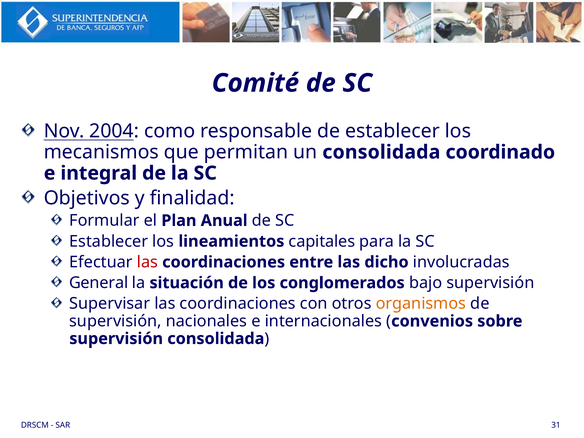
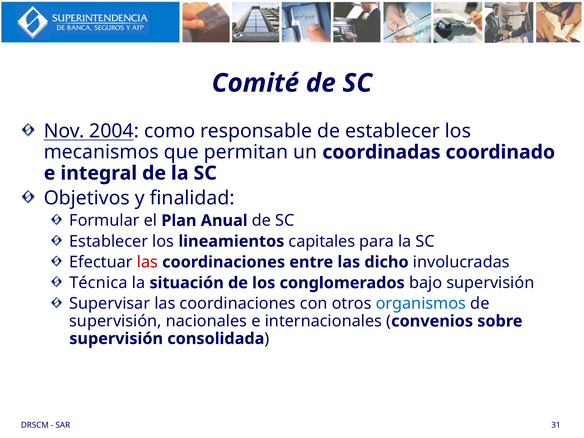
un consolidada: consolidada -> coordinadas (381, 152)
General: General -> Técnica (98, 283)
organismos colour: orange -> blue (421, 304)
